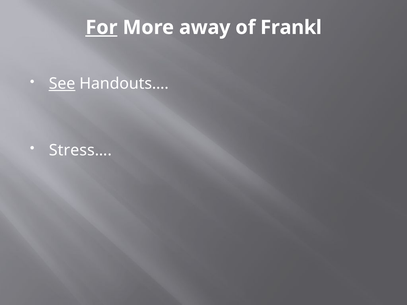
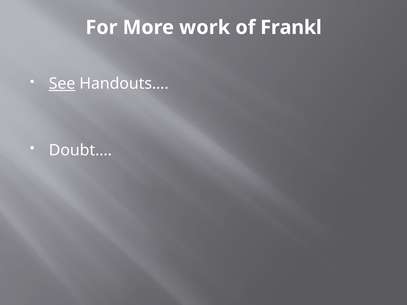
For underline: present -> none (101, 27)
away: away -> work (205, 27)
Stress…: Stress… -> Doubt… (80, 150)
